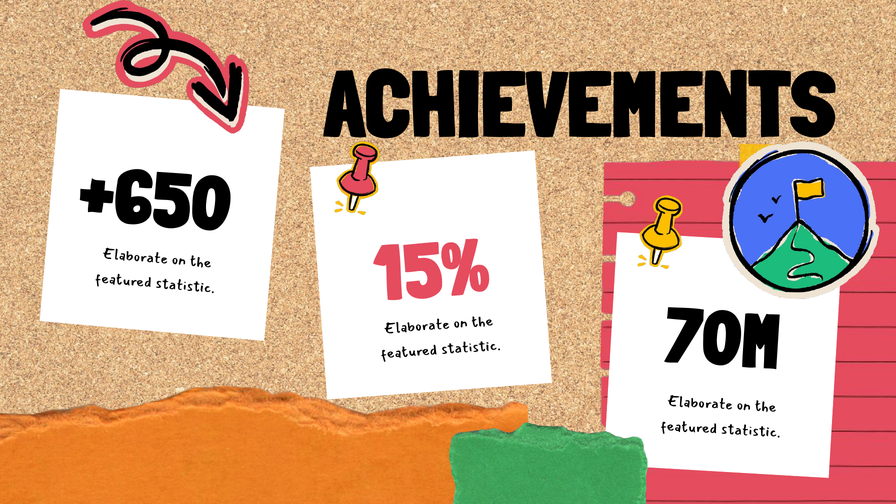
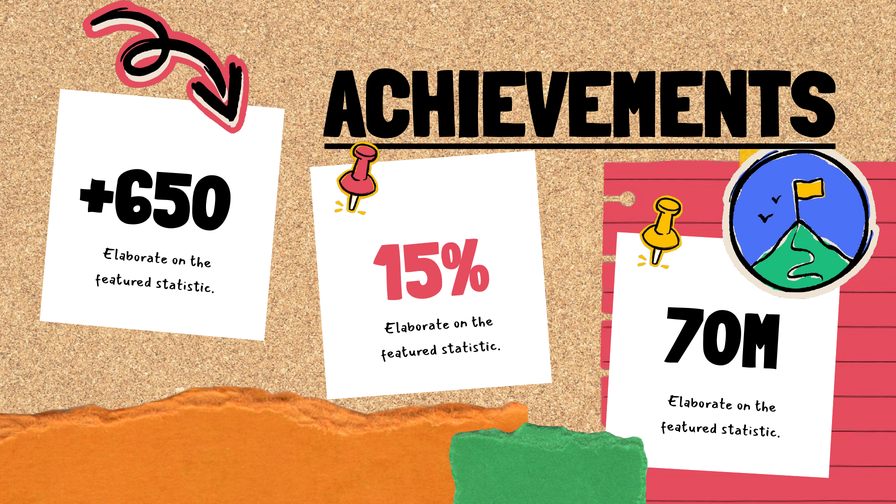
ACHIEVEMENTS underline: none -> present (580, 106)
